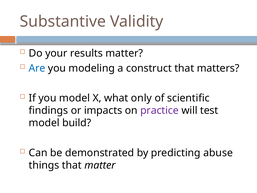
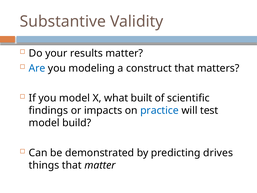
only: only -> built (142, 98)
practice colour: purple -> blue (159, 110)
abuse: abuse -> drives (218, 153)
